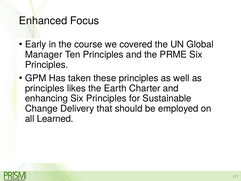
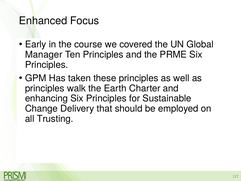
likes: likes -> walk (76, 88)
Learned: Learned -> Trusting (55, 119)
